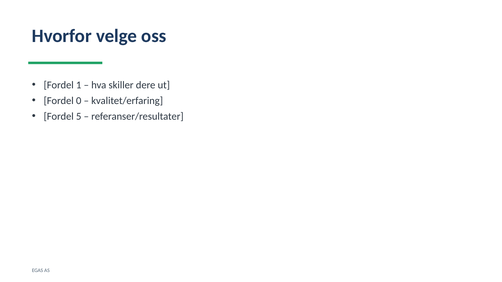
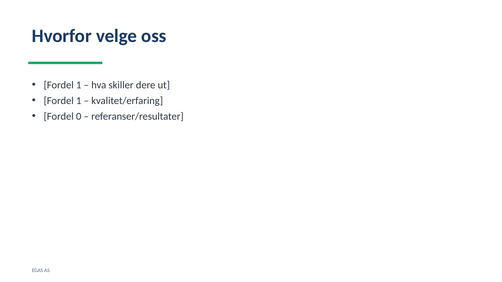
0: 0 -> 1 (79, 101)
5: 5 -> 0 (79, 116)
